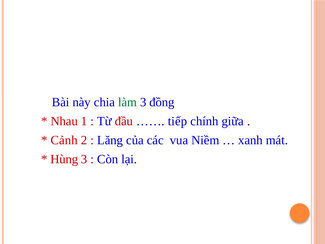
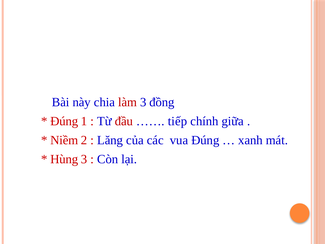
làm colour: green -> red (128, 102)
Nhau: Nhau -> Đúng (64, 121)
Cảnh: Cảnh -> Niềm (64, 140)
vua Niềm: Niềm -> Đúng (205, 140)
